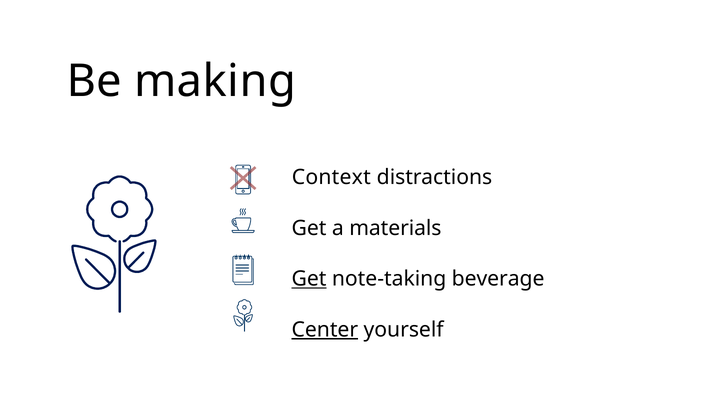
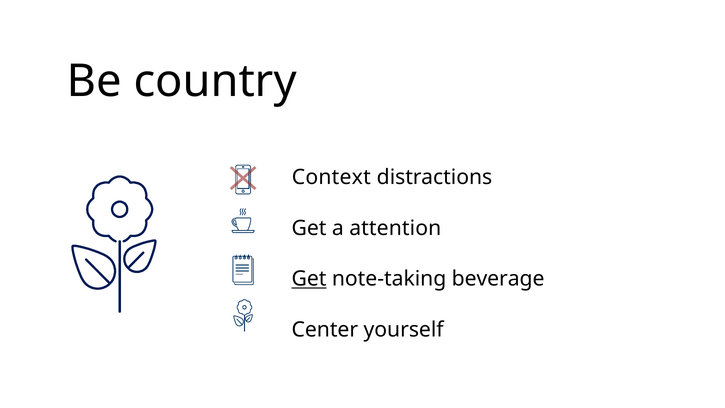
making: making -> country (215, 81)
materials: materials -> attention (395, 228)
Center underline: present -> none (325, 330)
